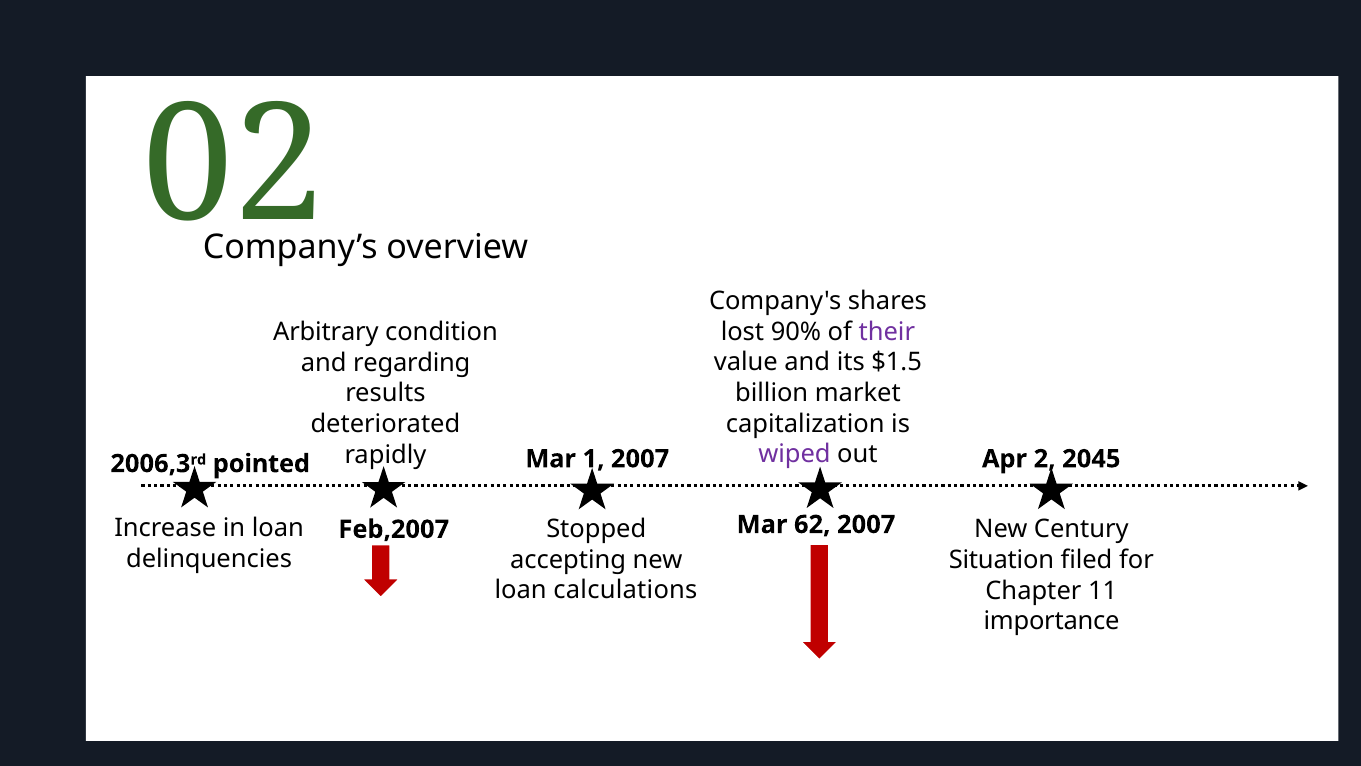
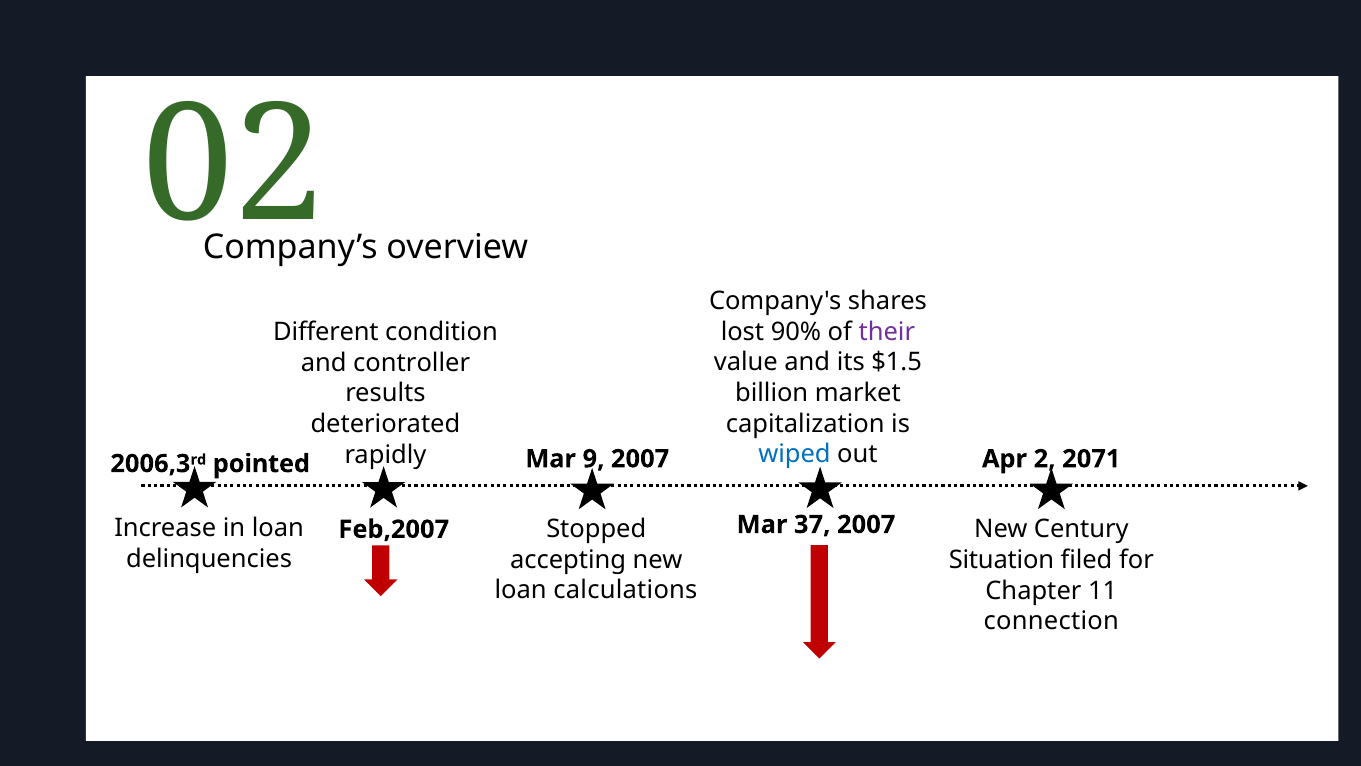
Arbitrary: Arbitrary -> Different (326, 332)
regarding: regarding -> controller (412, 363)
wiped colour: purple -> blue (794, 454)
2045: 2045 -> 2071 (1091, 459)
1: 1 -> 9 (593, 459)
62: 62 -> 37 (812, 524)
importance: importance -> connection (1051, 621)
